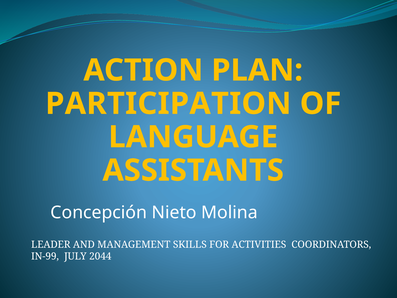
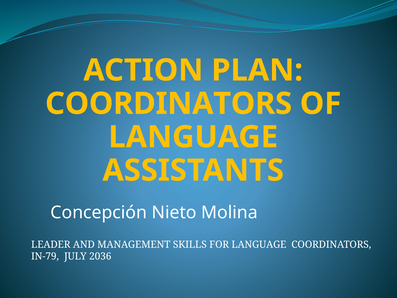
PARTICIPATION: PARTICIPATION -> COORDINATORS (169, 104)
FOR ACTIVITIES: ACTIVITIES -> LANGUAGE (259, 244)
IN-99: IN-99 -> IN-79 (45, 256)
2044: 2044 -> 2036 (100, 256)
